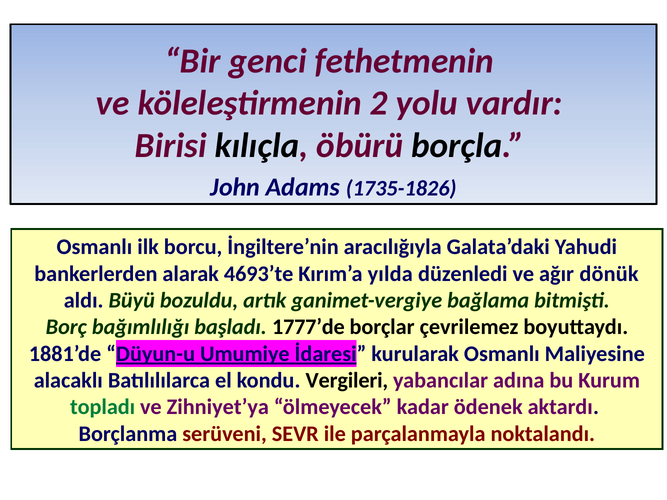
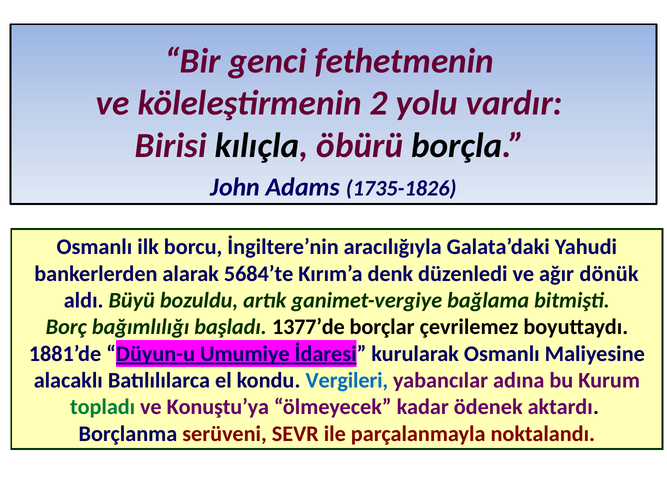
4693’te: 4693’te -> 5684’te (259, 274)
yılda: yılda -> denk (390, 274)
1777’de: 1777’de -> 1377’de (308, 327)
Vergileri colour: black -> blue (347, 381)
Zihniyet’ya: Zihniyet’ya -> Konuştu’ya (218, 407)
